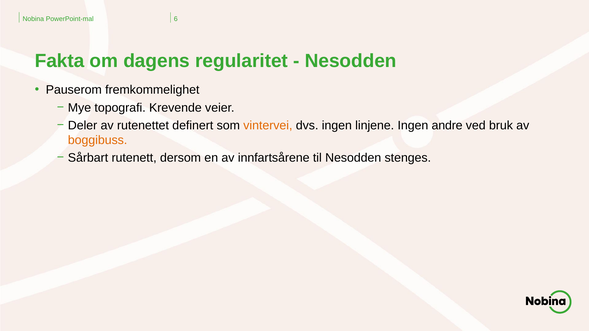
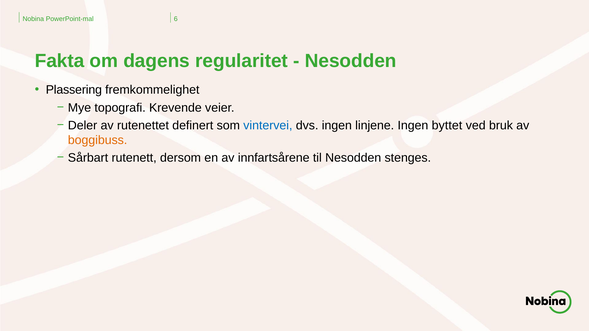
Pauserom: Pauserom -> Plassering (74, 90)
vintervei colour: orange -> blue (268, 126)
andre: andre -> byttet (447, 126)
